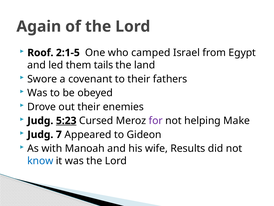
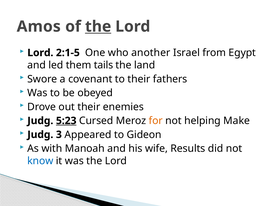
Again: Again -> Amos (39, 26)
the underline: none -> present (98, 26)
Roof: Roof -> Lord (40, 53)
camped: camped -> another (151, 53)
for colour: purple -> orange (156, 120)
7: 7 -> 3 (59, 134)
